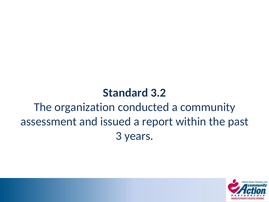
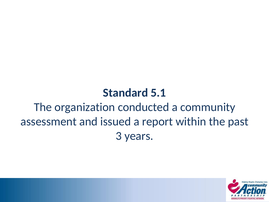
3.2: 3.2 -> 5.1 (158, 93)
